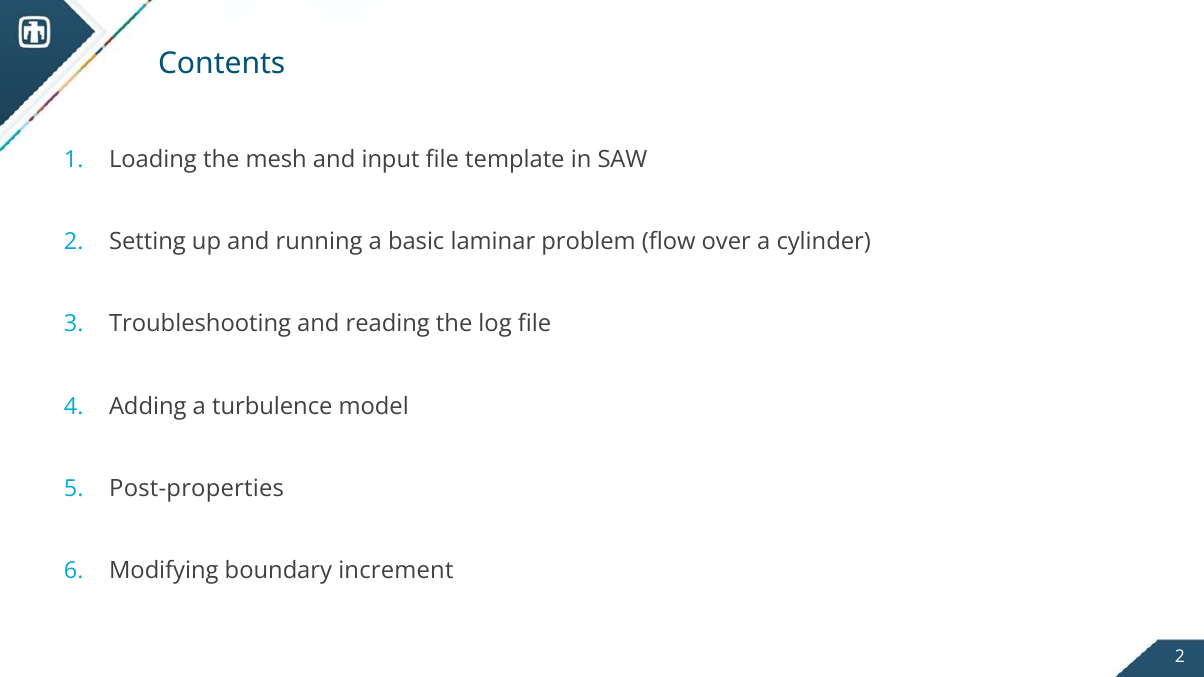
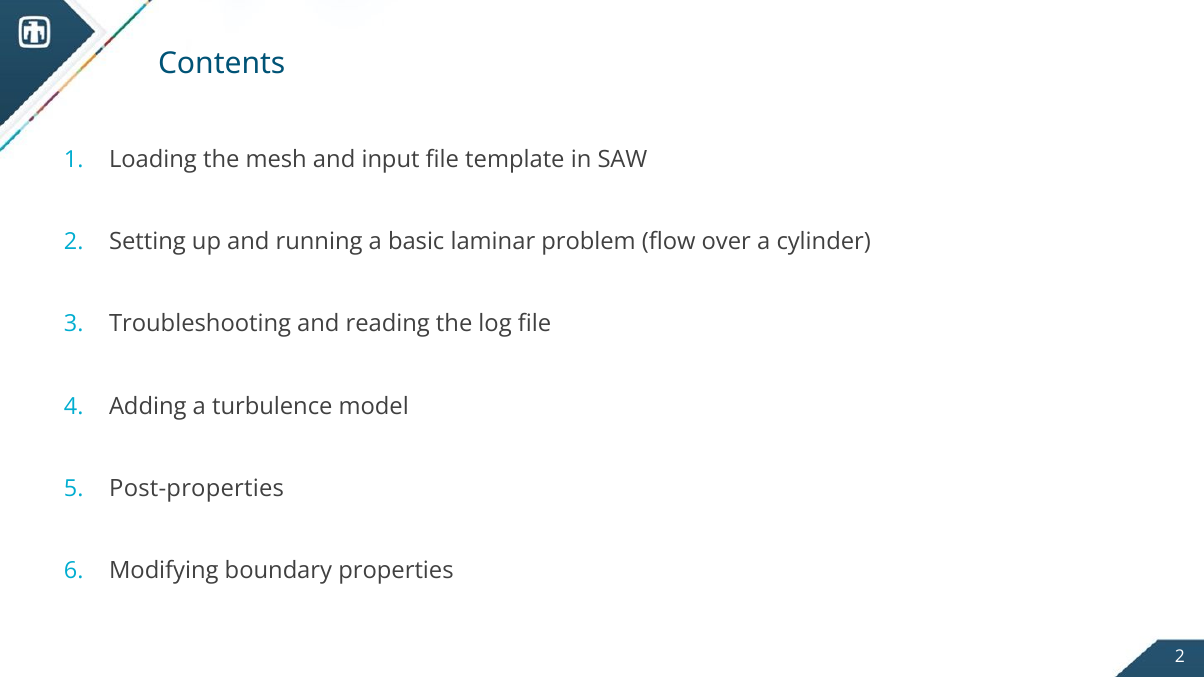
increment: increment -> properties (396, 571)
